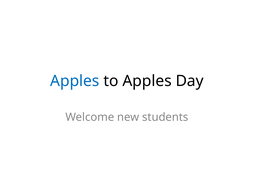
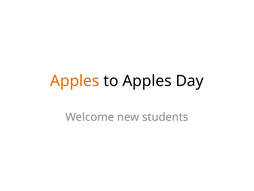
Apples colour: blue -> orange (75, 81)
